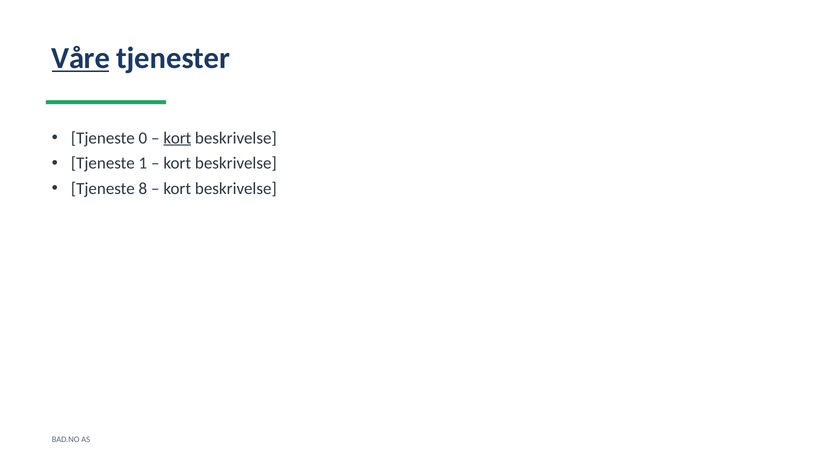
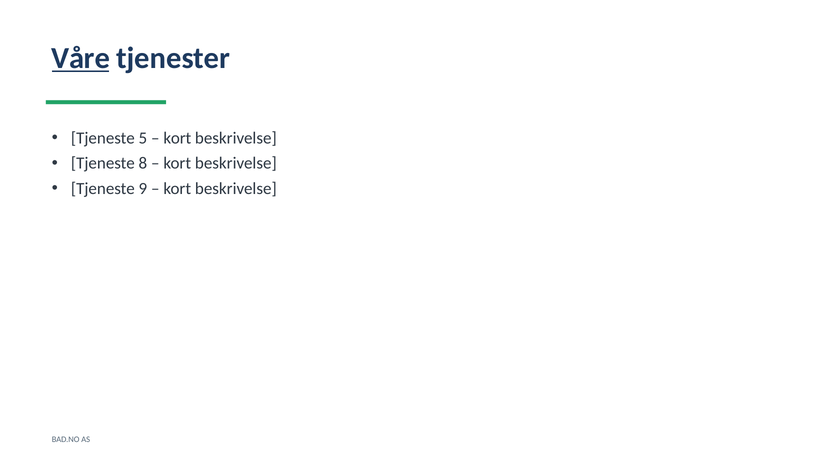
0: 0 -> 5 (143, 138)
kort underline: present -> none (177, 138)
1: 1 -> 8 (143, 164)
8: 8 -> 9 (143, 189)
